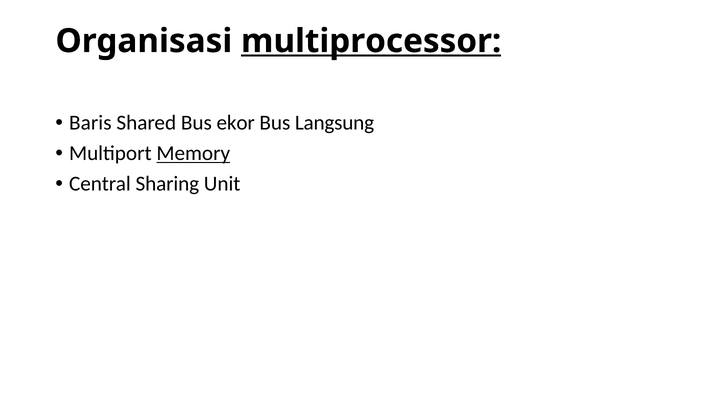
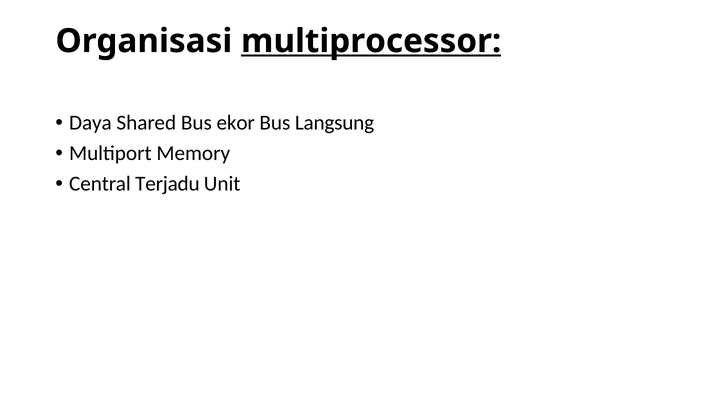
Baris: Baris -> Daya (90, 123)
Memory underline: present -> none (193, 153)
Sharing: Sharing -> Terjadu (167, 184)
